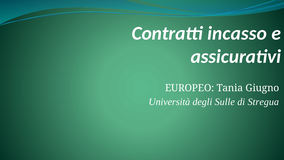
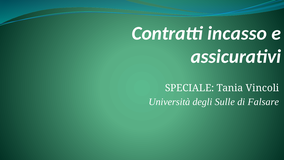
EUROPEO: EUROPEO -> SPECIALE (190, 88)
Giugno: Giugno -> Vincoli (262, 88)
Stregua: Stregua -> Falsare (263, 102)
